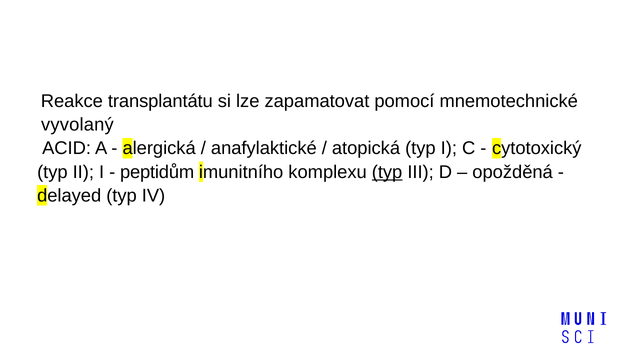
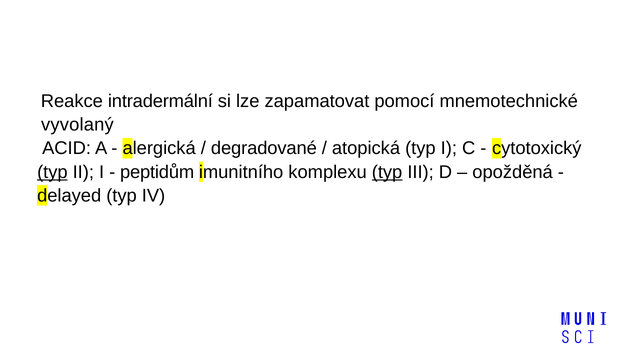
transplantátu: transplantátu -> intradermální (160, 101)
anafylaktické: anafylaktické -> degradované (264, 148)
typ underline: none -> present (52, 172)
